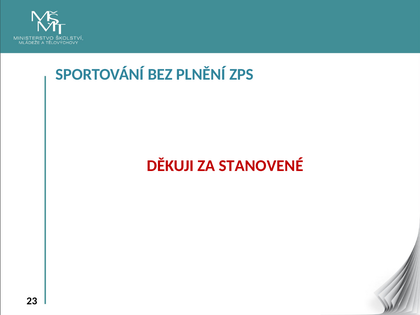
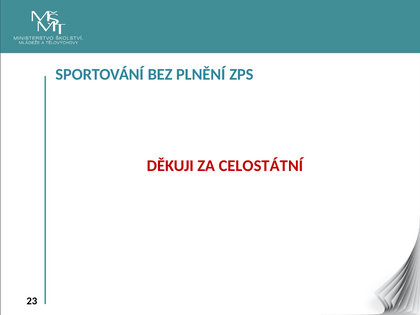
STANOVENÉ: STANOVENÉ -> CELOSTÁTNÍ (261, 166)
